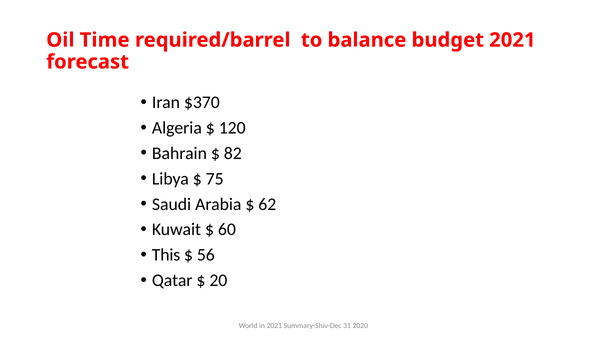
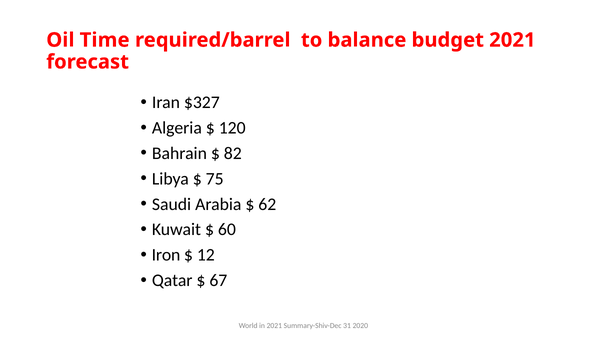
$370: $370 -> $327 (202, 103)
This: This -> Iron (166, 255)
56: 56 -> 12 (206, 255)
20: 20 -> 67 (218, 281)
